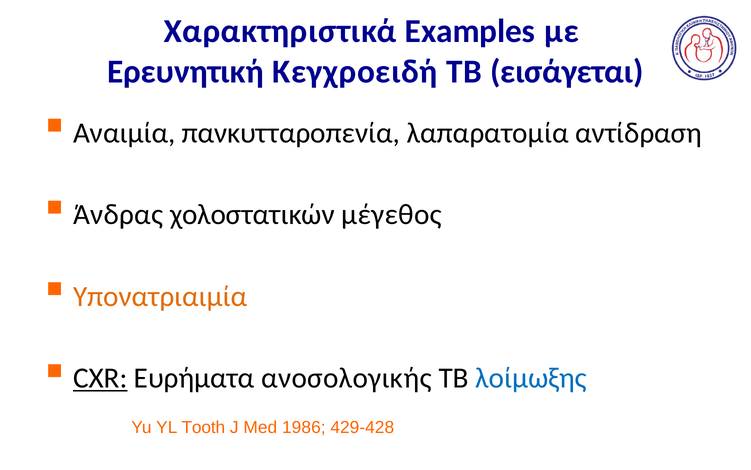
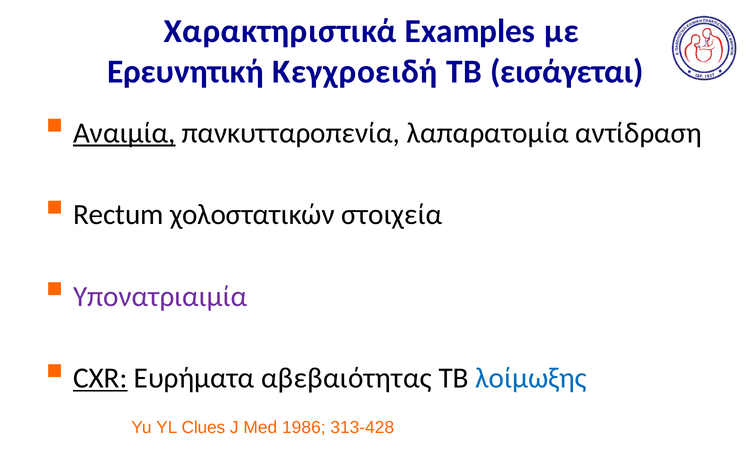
Αναιμία underline: none -> present (124, 133)
Άνδρας: Άνδρας -> Rectum (118, 214)
μέγεθος: μέγεθος -> στοιχεία (392, 214)
Υπονατριαιμία colour: orange -> purple (160, 296)
ανοσολογικής: ανοσολογικής -> αβεβαιότητας (346, 378)
Tooth: Tooth -> Clues (203, 427)
429-428: 429-428 -> 313-428 (362, 427)
